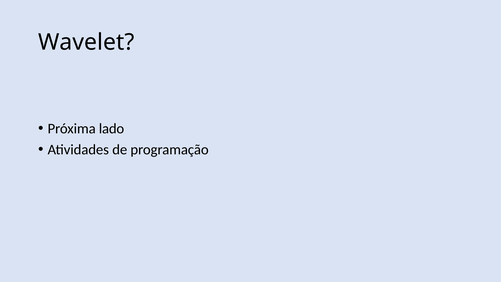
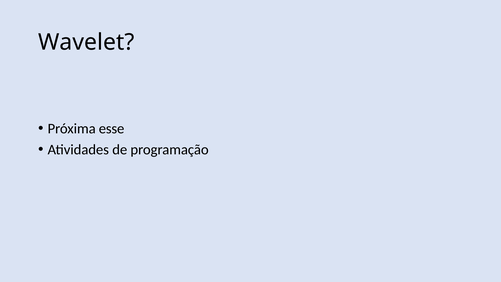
lado: lado -> esse (112, 128)
